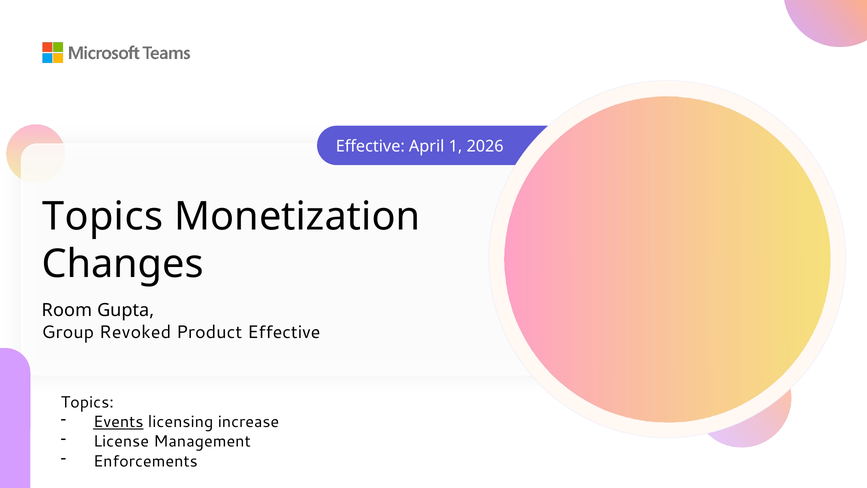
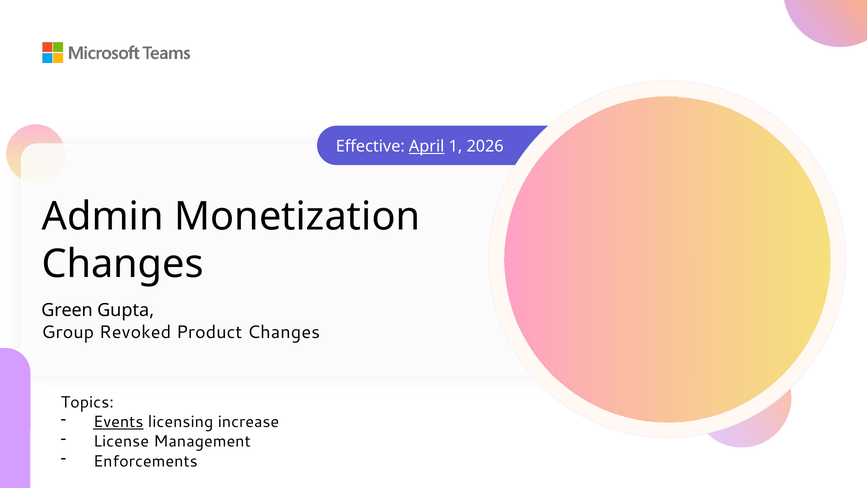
April underline: none -> present (427, 146)
Topics: Topics -> Admin (103, 216)
Room: Room -> Green (67, 310)
Product Effective: Effective -> Changes (284, 332)
